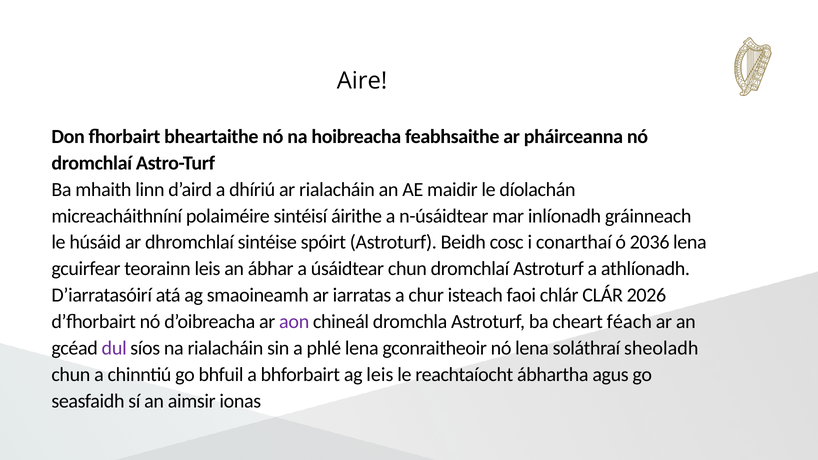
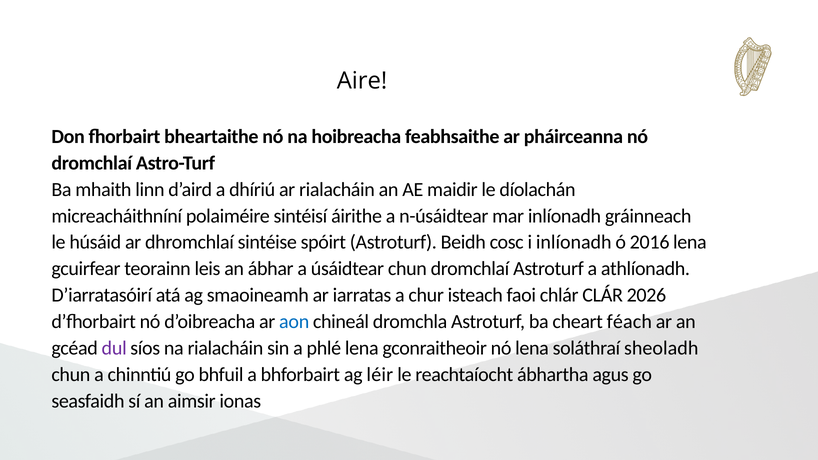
i conarthaí: conarthaí -> inlíonadh (574, 242)
2036: 2036 -> 2016 (650, 242)
aon colour: purple -> blue (294, 322)
ag leis: leis -> léir (380, 375)
